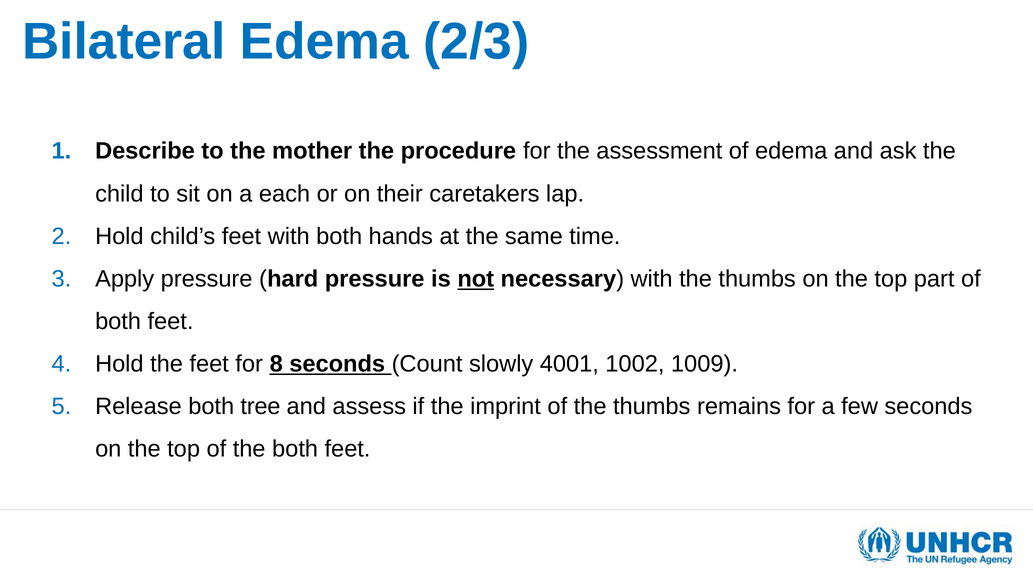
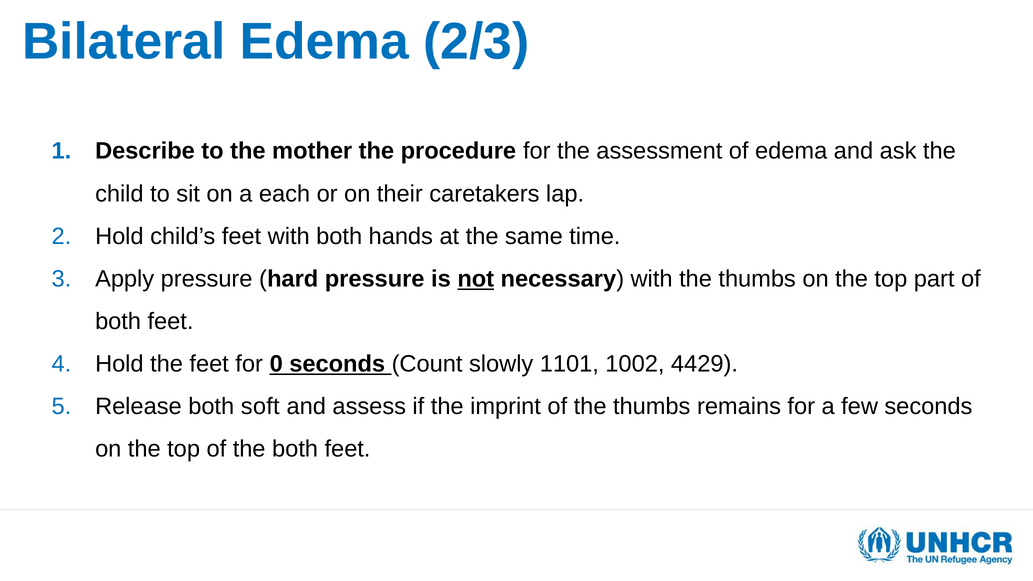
8: 8 -> 0 (276, 364)
4001: 4001 -> 1101 (569, 364)
1009: 1009 -> 4429 (704, 364)
tree: tree -> soft (260, 406)
